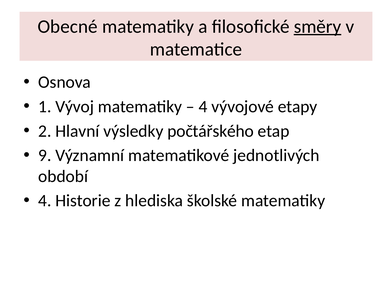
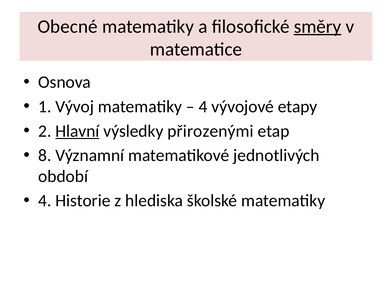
Hlavní underline: none -> present (77, 131)
počtářského: počtářského -> přirozenými (211, 131)
9: 9 -> 8 (45, 155)
